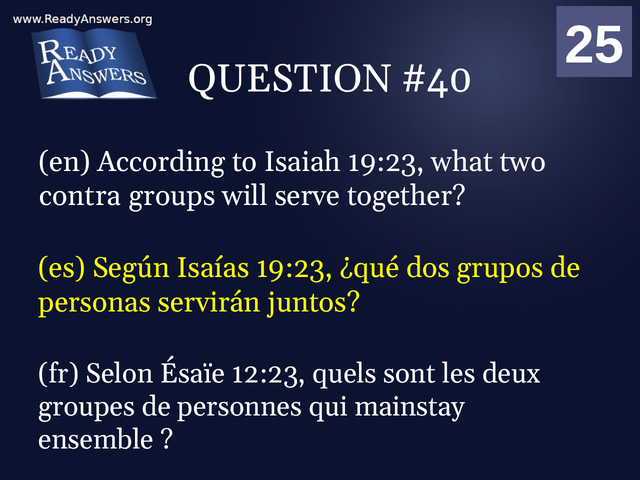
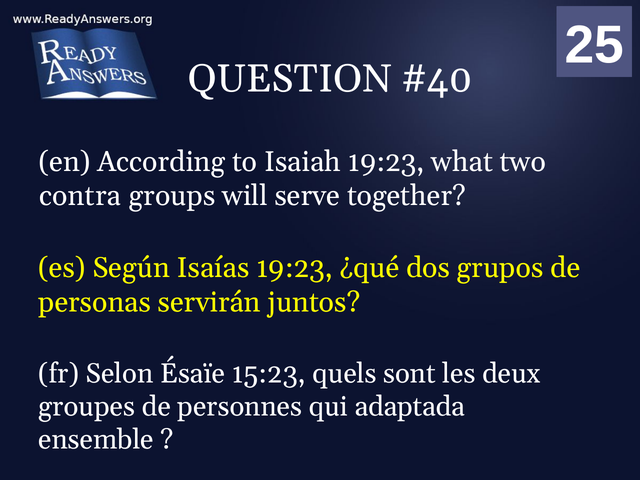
12:23: 12:23 -> 15:23 (269, 374)
mainstay: mainstay -> adaptada (410, 407)
